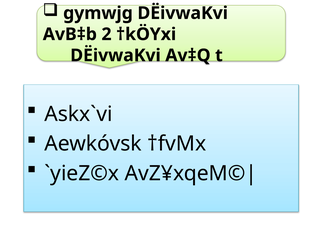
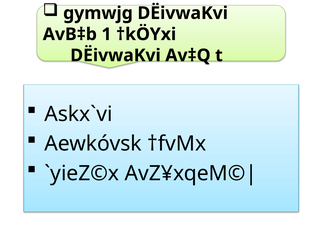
2: 2 -> 1 (106, 34)
